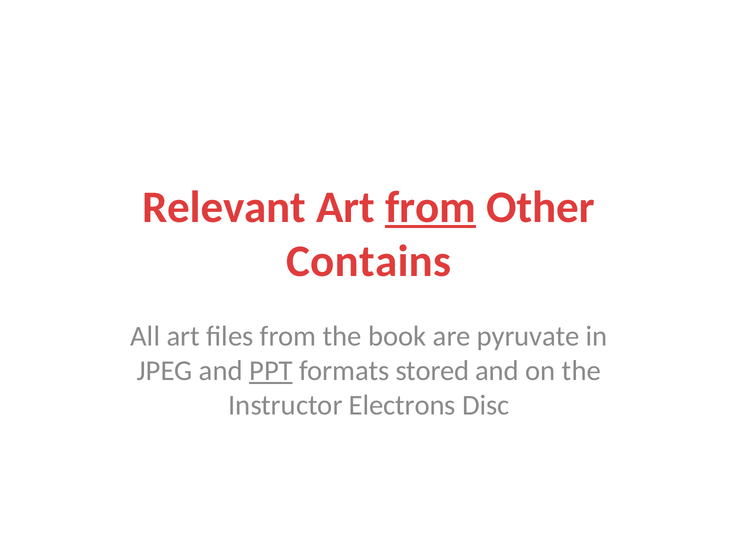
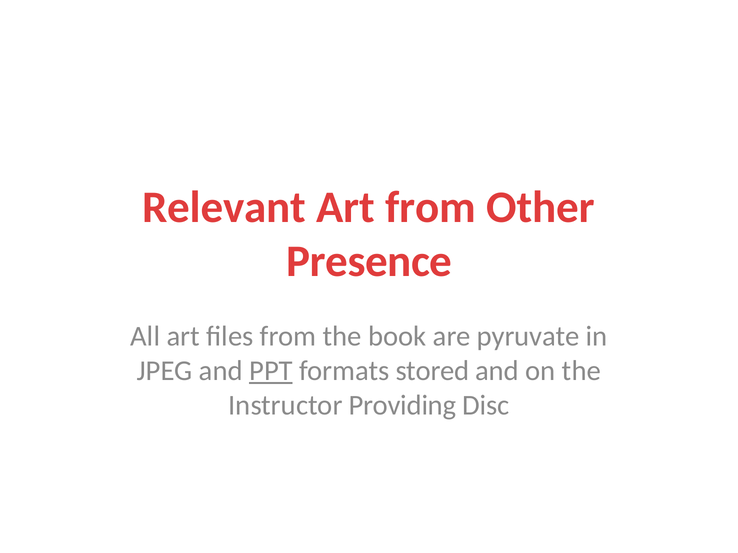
from underline: present -> none (431, 207)
Contains: Contains -> Presence (369, 261)
Electrons: Electrons -> Providing (402, 405)
